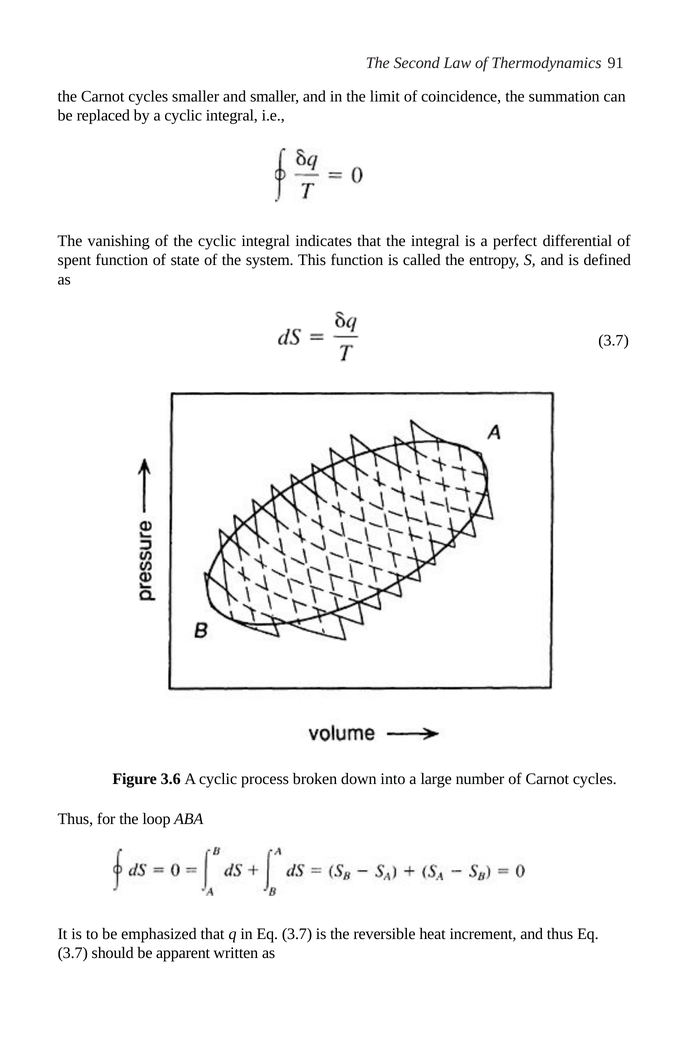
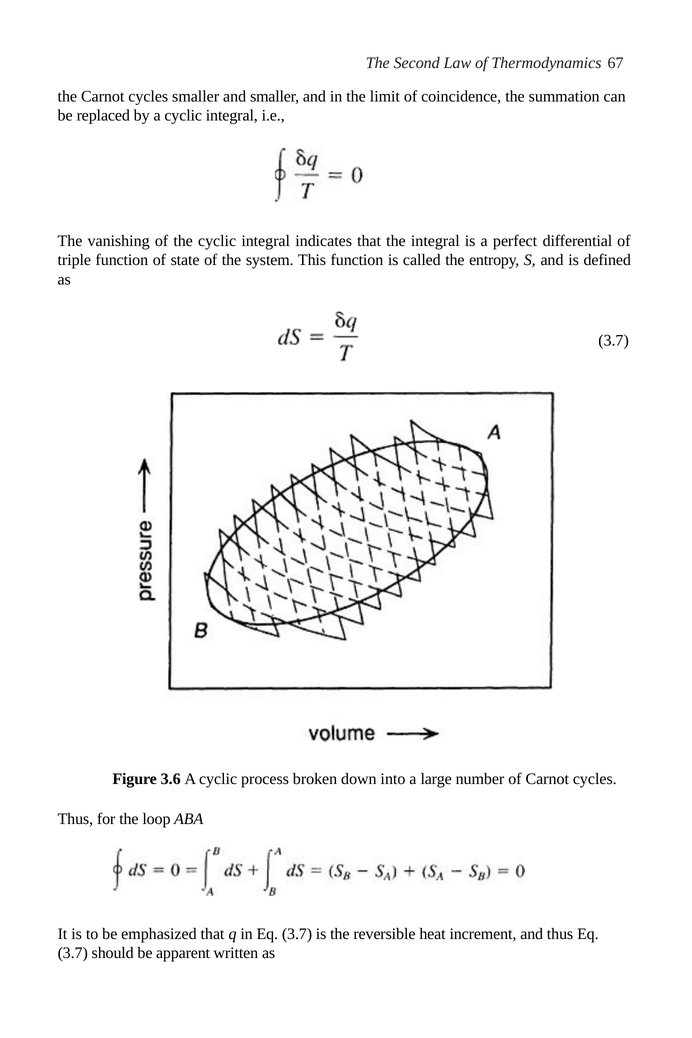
91: 91 -> 67 (616, 63)
spent: spent -> triple (74, 260)
